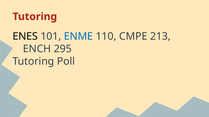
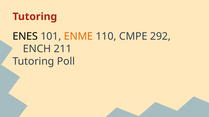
ENME colour: blue -> orange (78, 37)
213: 213 -> 292 (160, 37)
295: 295 -> 211 (63, 49)
